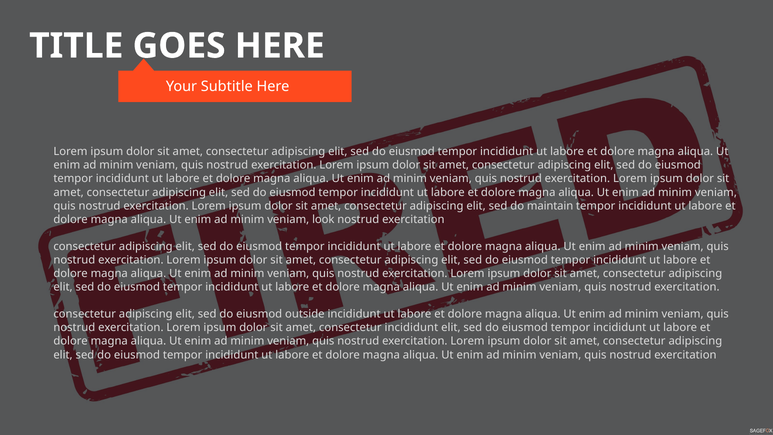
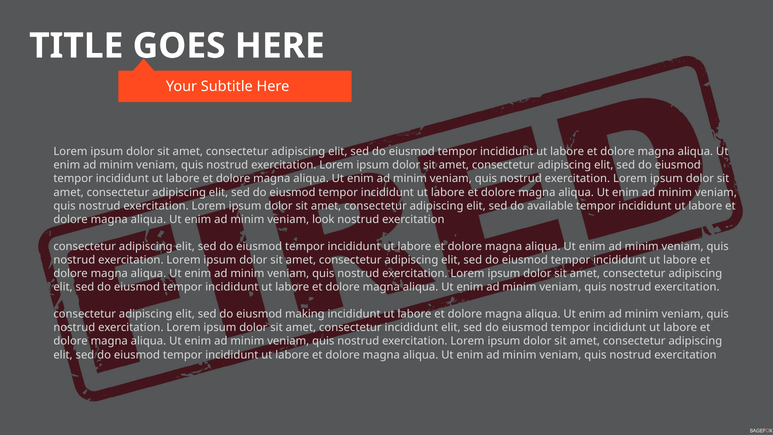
maintain: maintain -> available (550, 206)
outside: outside -> making (305, 314)
